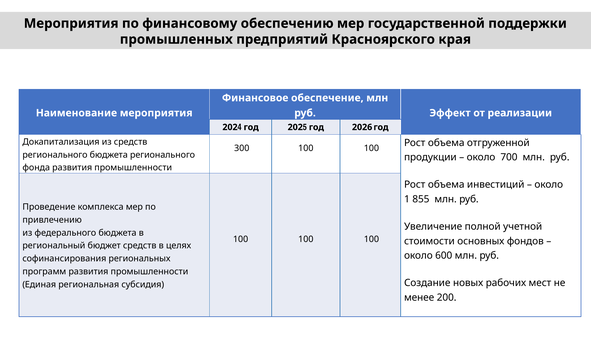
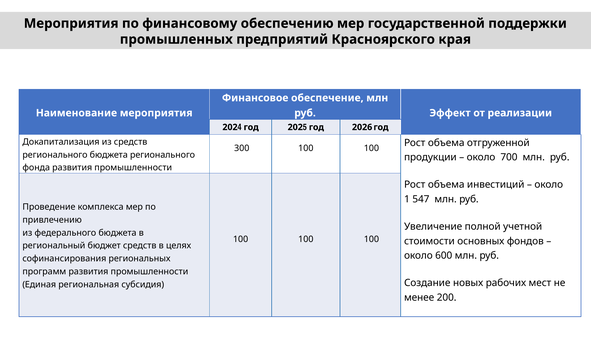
855: 855 -> 547 (421, 199)
